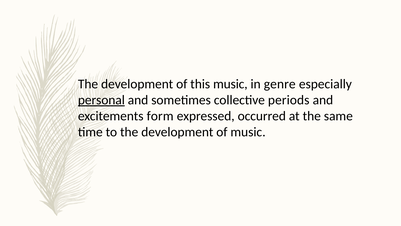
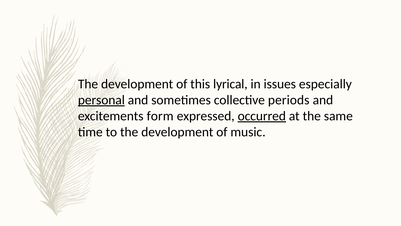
this music: music -> lyrical (230, 84)
genre: genre -> issues (280, 84)
occurred underline: none -> present (262, 116)
